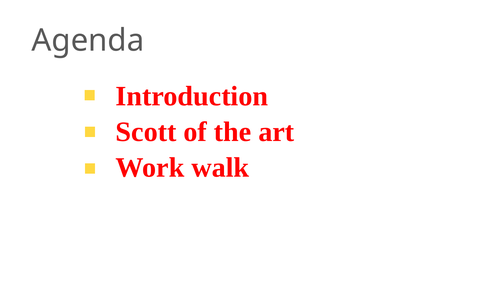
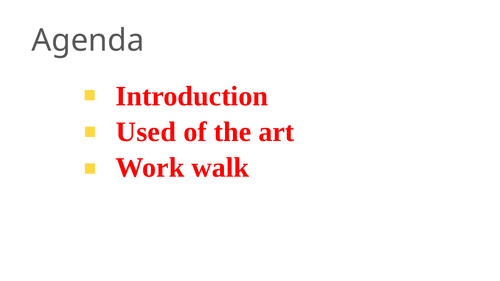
Scott: Scott -> Used (146, 132)
